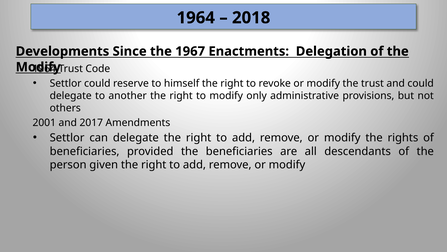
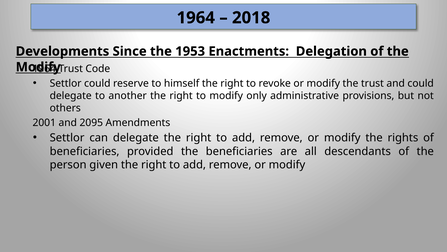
1967: 1967 -> 1953 (190, 51)
2017: 2017 -> 2095 (91, 122)
